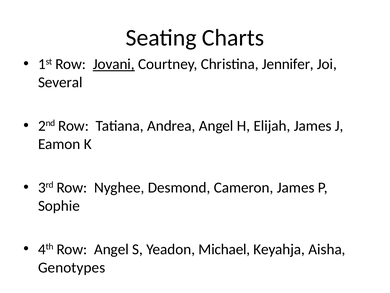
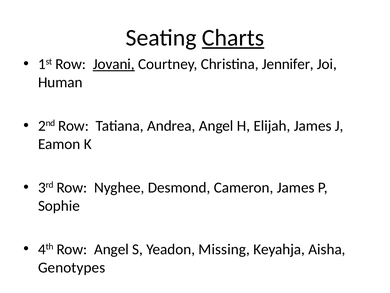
Charts underline: none -> present (233, 38)
Several: Several -> Human (60, 82)
Michael: Michael -> Missing (224, 249)
